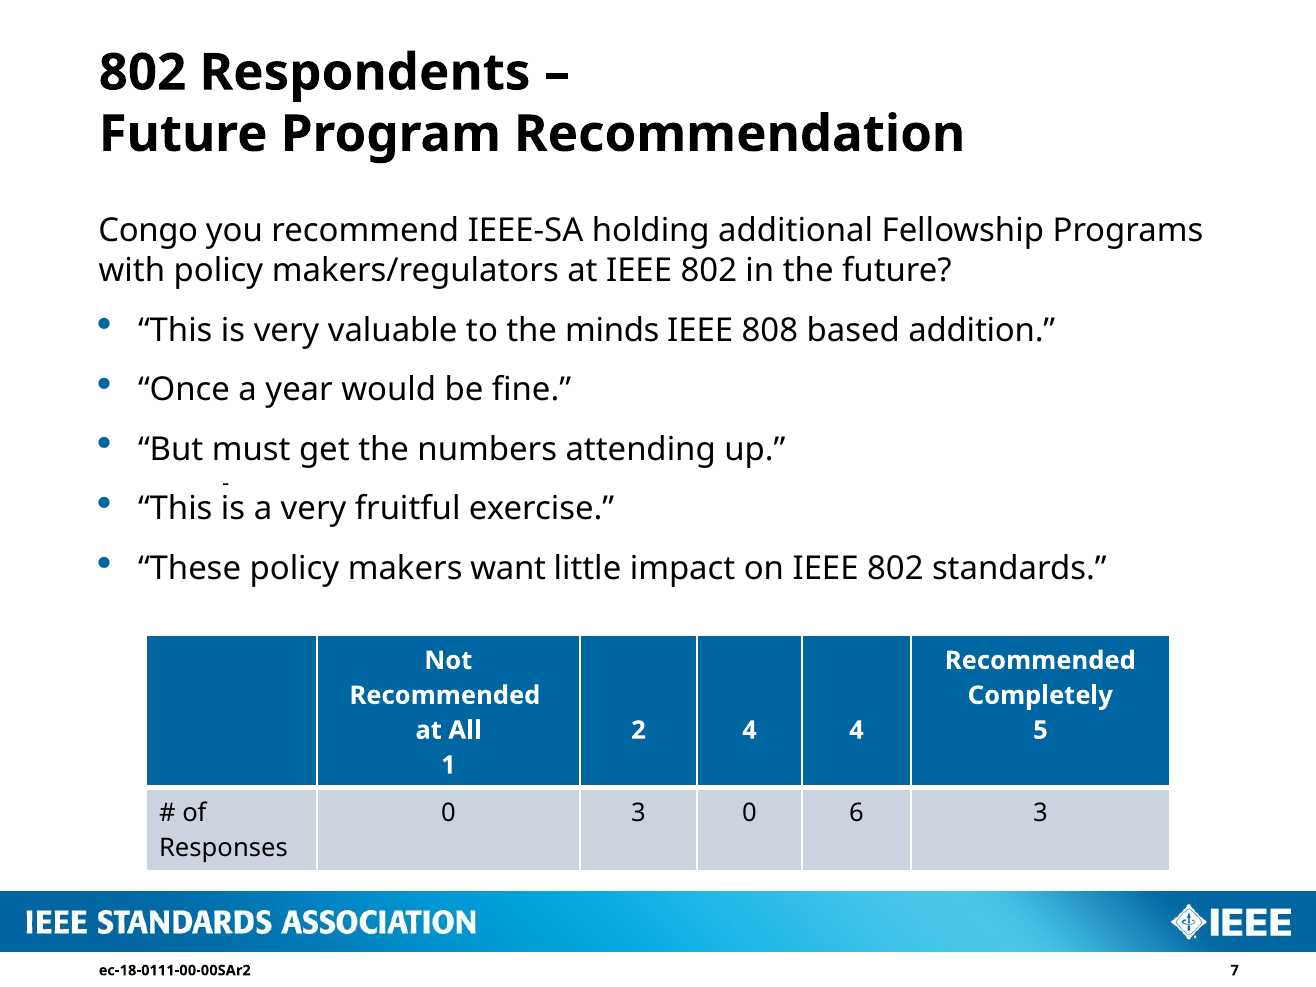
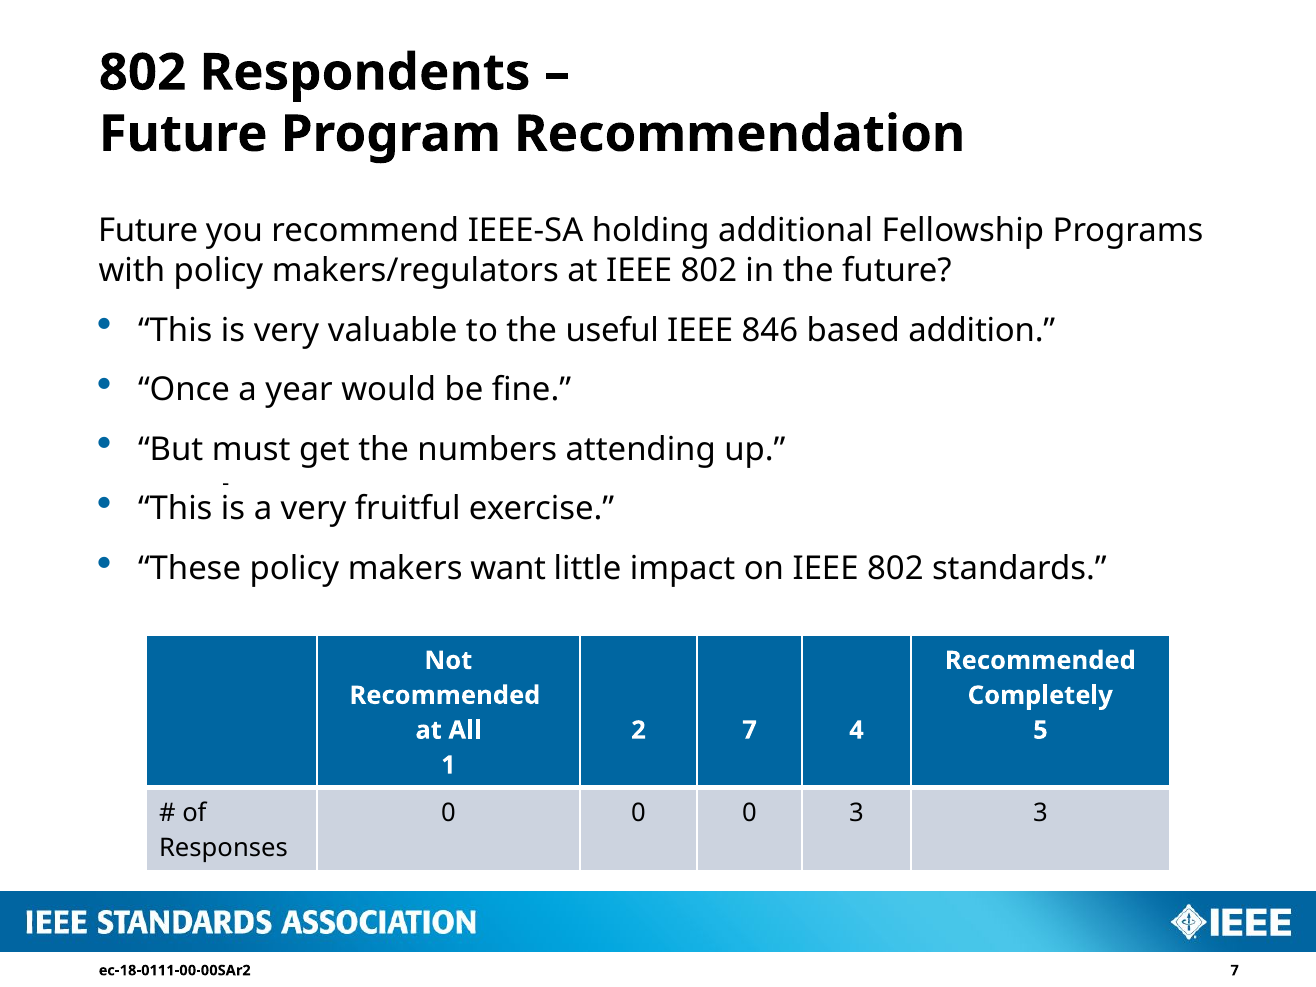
Congo: Congo -> Future (148, 231)
minds: minds -> useful (612, 330)
808: 808 -> 846 (770, 330)
2 4: 4 -> 7 (750, 730)
3: 3 -> 0 (639, 813)
0 6: 6 -> 3 (856, 813)
